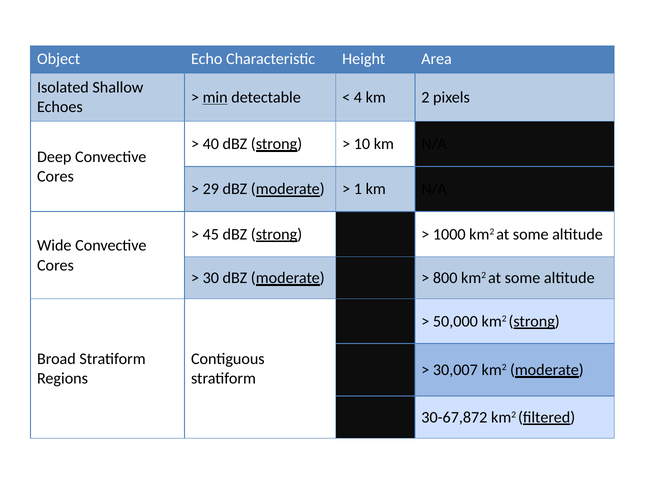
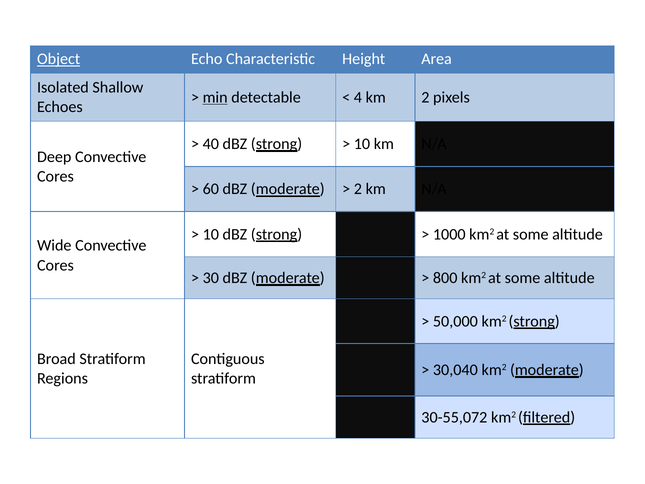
Object underline: none -> present (59, 59)
29: 29 -> 60 (211, 189)
1: 1 -> 2 (358, 189)
45: 45 -> 10 (211, 234)
30,007: 30,007 -> 30,040 (455, 370)
30-67,872: 30-67,872 -> 30-55,072 (454, 417)
